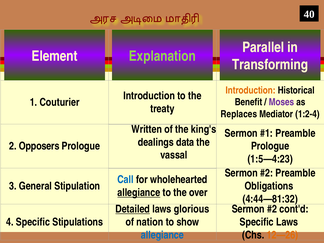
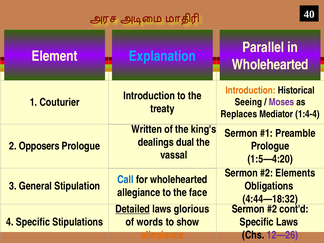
Explanation colour: light green -> light blue (162, 56)
Transforming: Transforming -> Wholehearted (270, 65)
Benefit: Benefit -> Seeing (248, 102)
1:2-4: 1:2-4 -> 1:4-4 (307, 114)
data: data -> dual (185, 142)
1:5—4:23: 1:5—4:23 -> 1:5—4:20 (270, 159)
Preamble: Preamble -> Elements (295, 173)
allegiance underline: present -> none (139, 193)
over: over -> face (198, 193)
4:44—81:32: 4:44—81:32 -> 4:44—18:32 (270, 199)
nation: nation -> words (150, 222)
allegiance colour: blue -> orange (162, 235)
12—26 colour: orange -> purple (282, 235)
